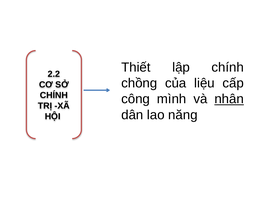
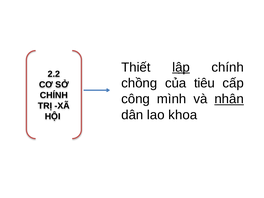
lập underline: none -> present (181, 67)
liệu: liệu -> tiêu (205, 83)
năng: năng -> khoa (183, 115)
